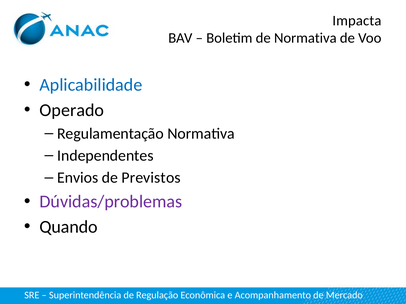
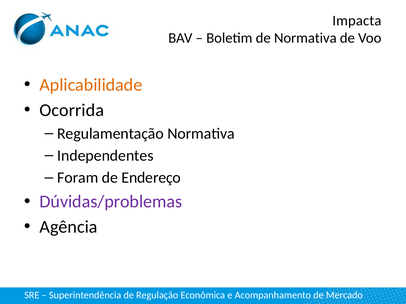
Aplicabilidade colour: blue -> orange (91, 85)
Operado: Operado -> Ocorrida (72, 110)
Envios: Envios -> Foram (78, 178)
Previstos: Previstos -> Endereço (151, 178)
Quando: Quando -> Agência (69, 227)
